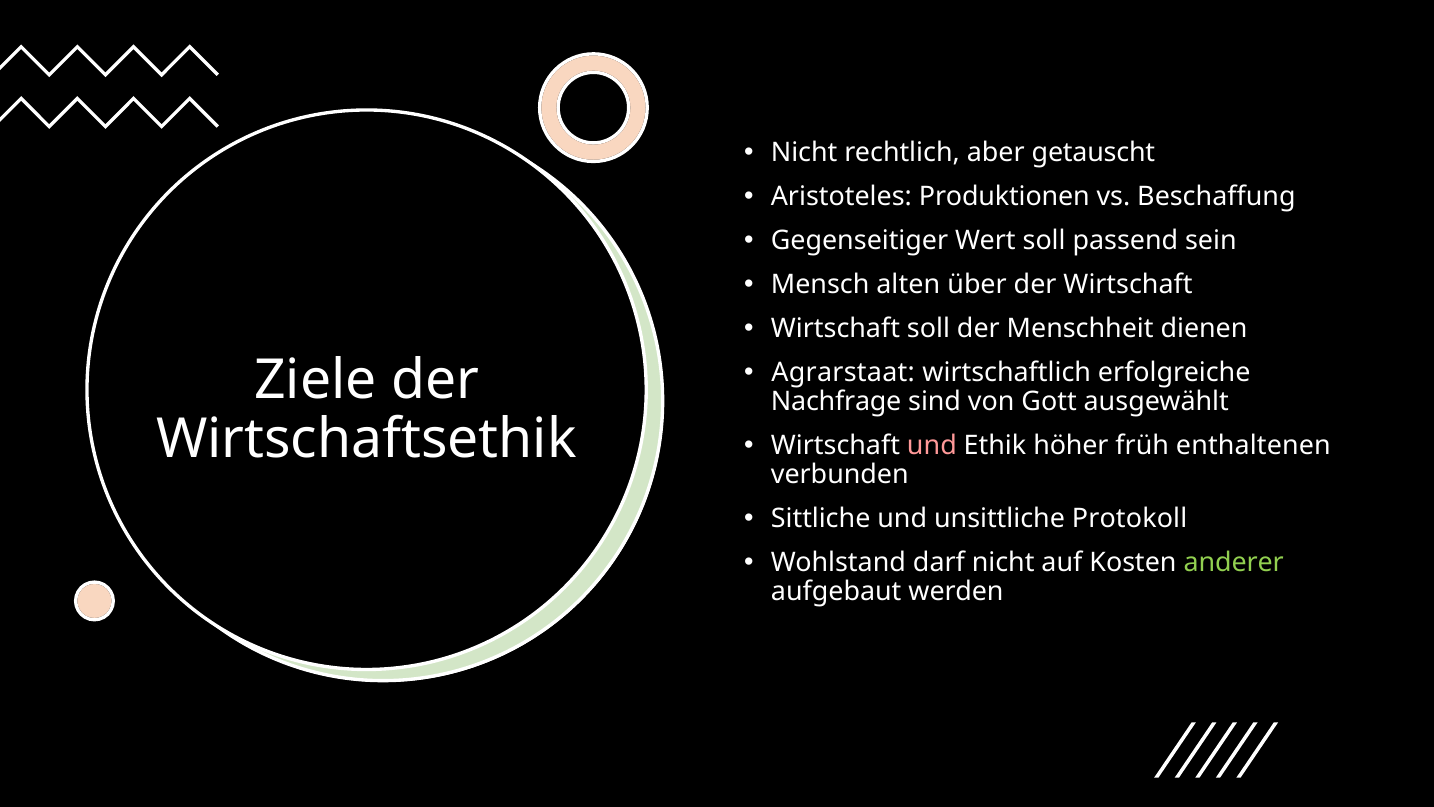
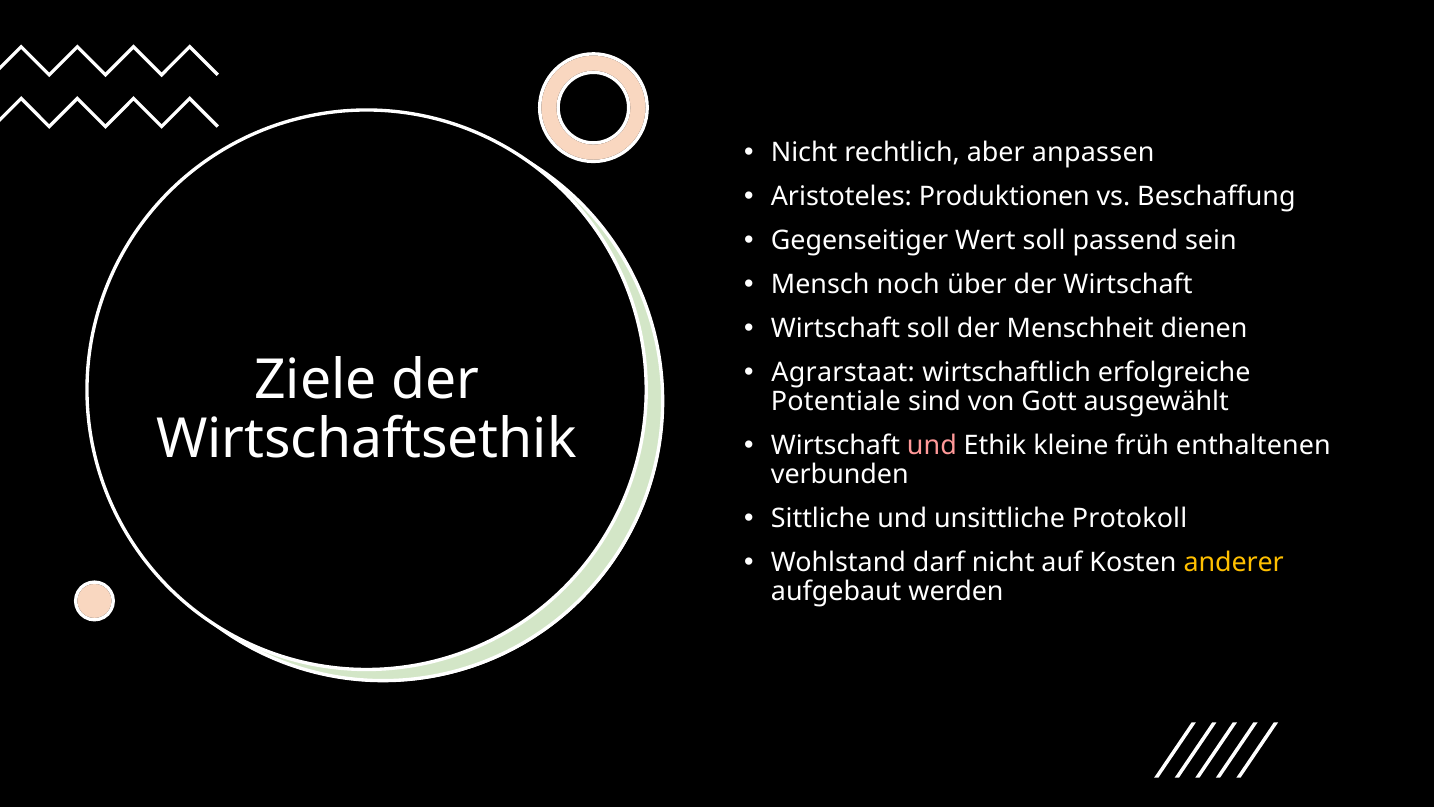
getauscht: getauscht -> anpassen (1093, 153)
alten: alten -> noch (908, 285)
Nachfrage: Nachfrage -> Potentiale (836, 402)
höher: höher -> kleine (1071, 446)
anderer colour: light green -> yellow (1234, 563)
